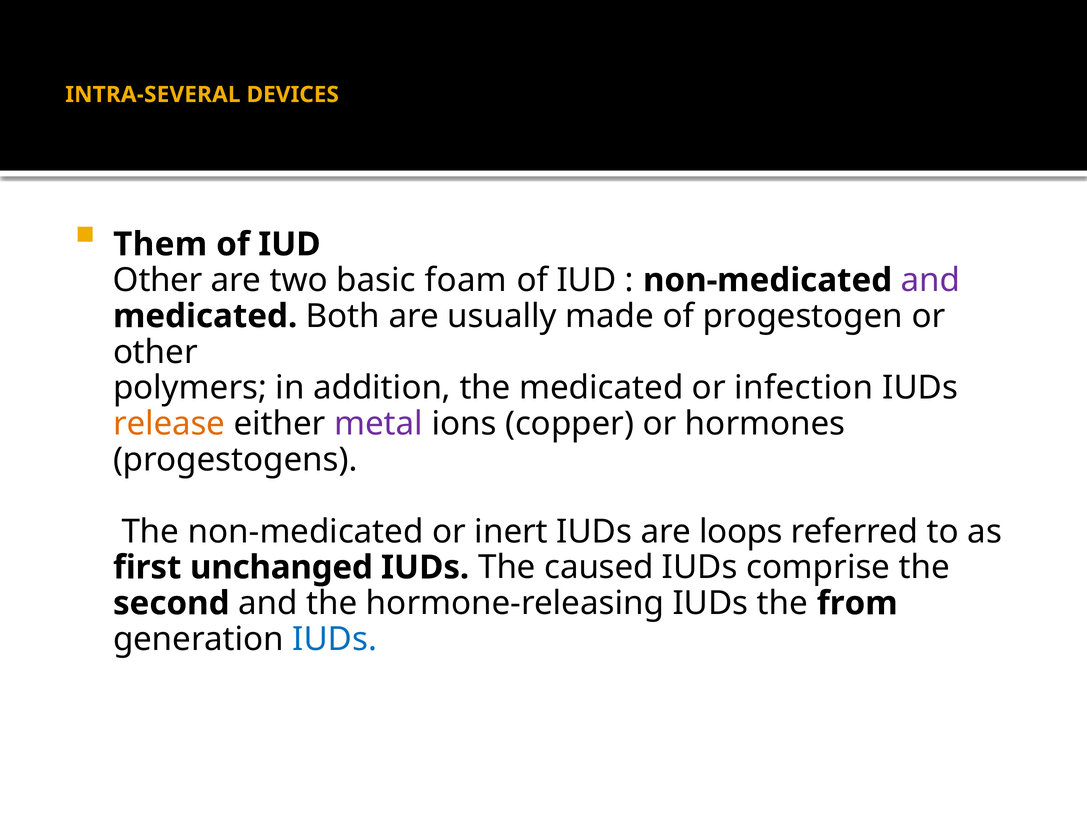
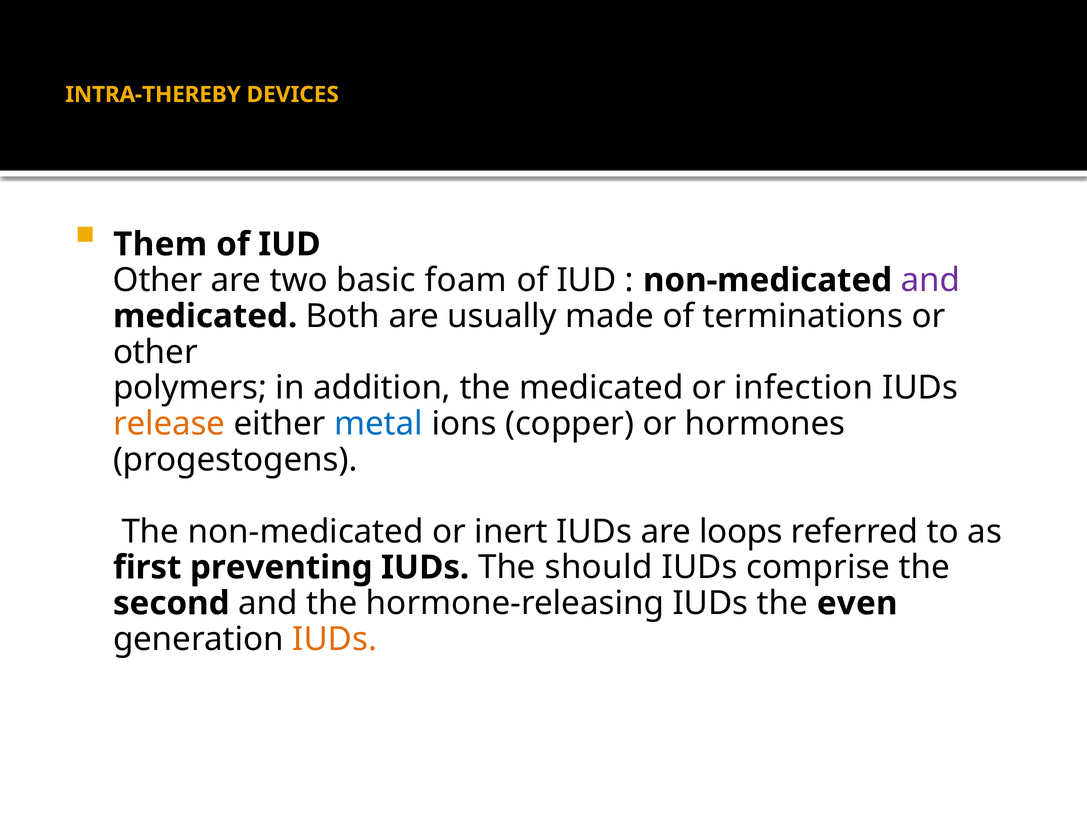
INTRA-SEVERAL: INTRA-SEVERAL -> INTRA-THEREBY (153, 95)
progestogen: progestogen -> terminations (803, 316)
metal colour: purple -> blue (379, 423)
unchanged: unchanged -> preventing (281, 567)
caused: caused -> should (599, 567)
from: from -> even (857, 603)
IUDs colour: blue -> orange (335, 639)
